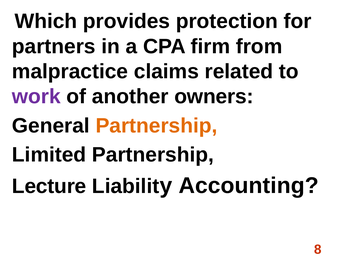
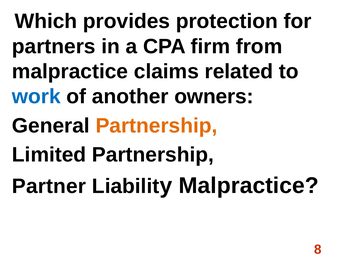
work colour: purple -> blue (36, 97)
Lecture: Lecture -> Partner (49, 187)
Accounting: Accounting -> Malpractice (249, 186)
